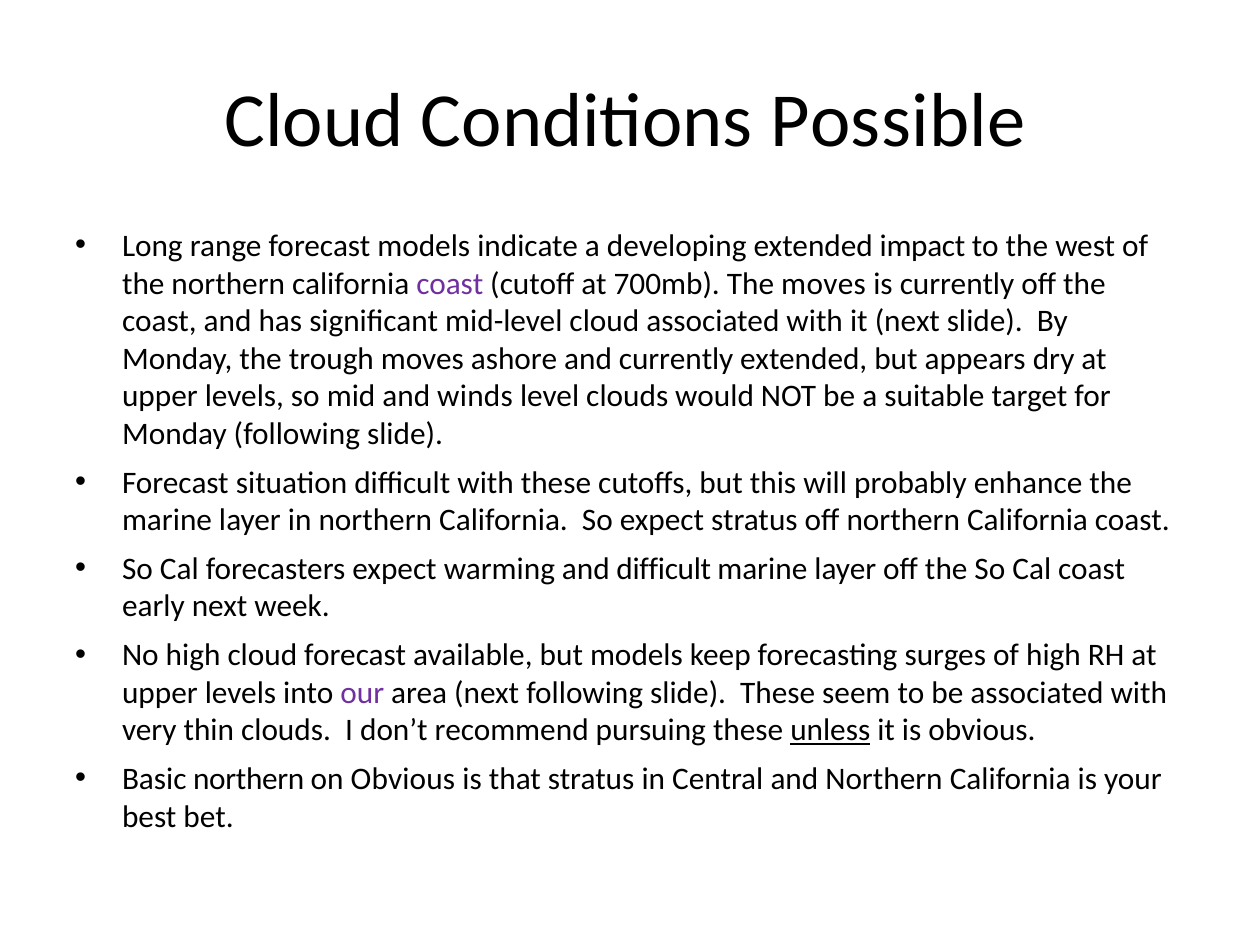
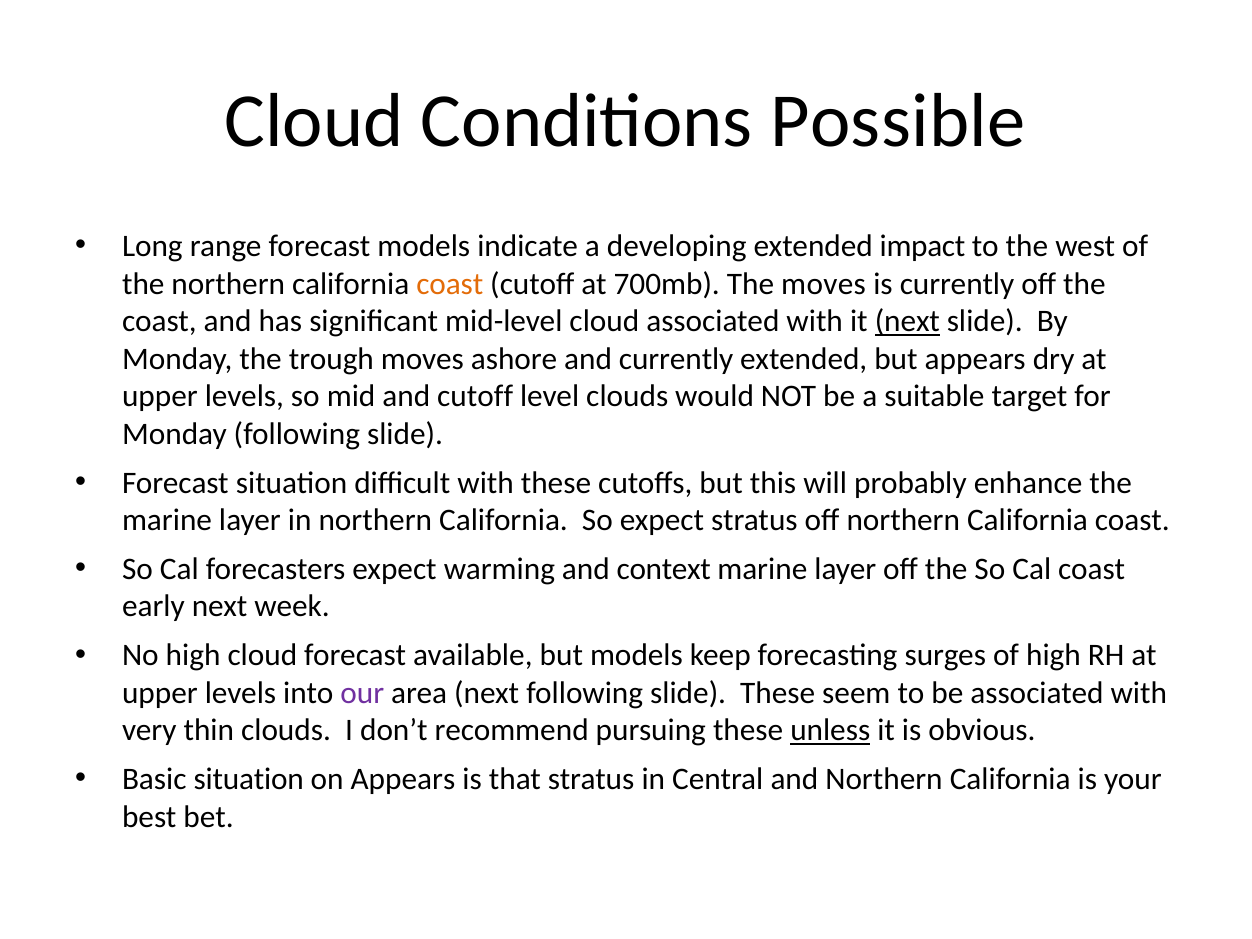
coast colour: purple -> orange (450, 284)
next underline: none -> present (907, 321)
and winds: winds -> cutoff (475, 397)
and difficult: difficult -> context (664, 569)
Basic northern: northern -> situation (249, 779)
on Obvious: Obvious -> Appears (403, 779)
